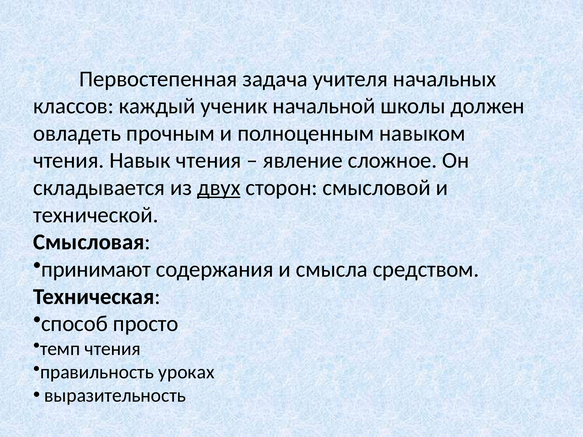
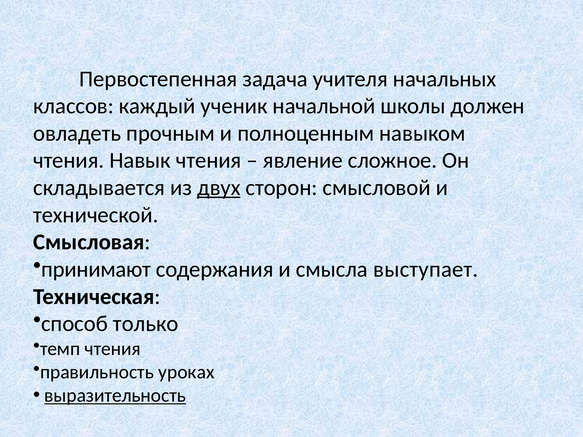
средством: средством -> выступает (426, 269)
просто: просто -> только (146, 324)
выразительность underline: none -> present (115, 396)
